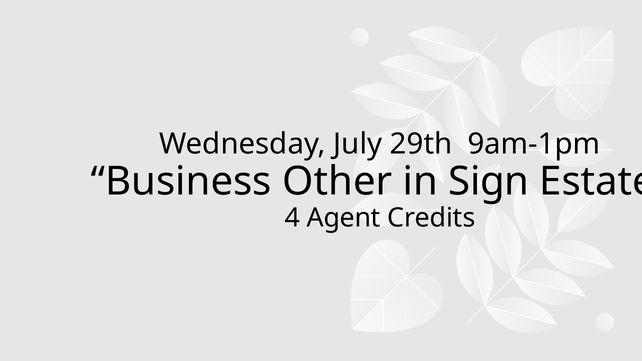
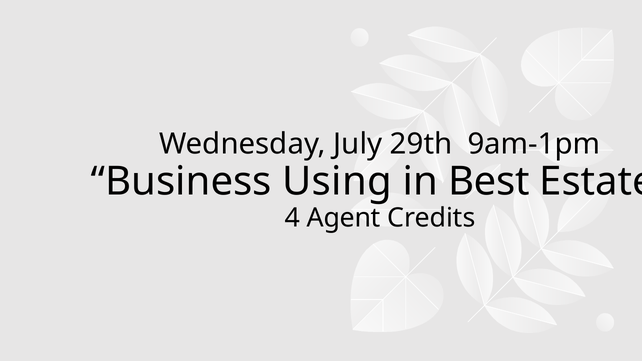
Other: Other -> Using (337, 182)
Sign: Sign -> Best (489, 182)
